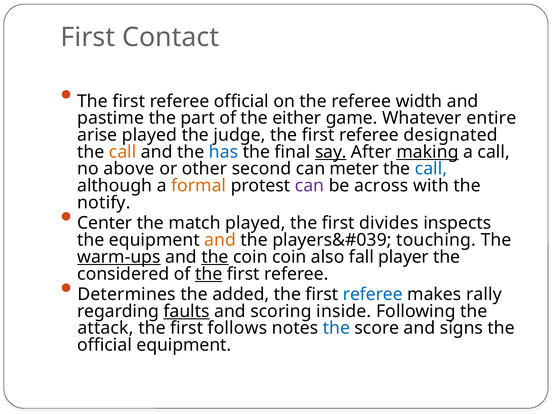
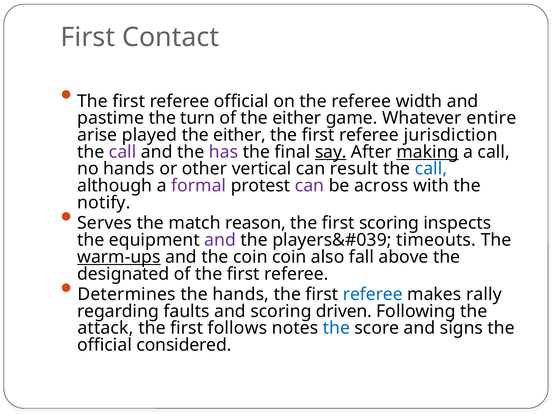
part: part -> turn (198, 118)
judge: judge -> either (240, 135)
designated: designated -> jurisdiction (451, 135)
call colour: orange -> purple (123, 152)
has colour: blue -> purple (224, 152)
no above: above -> hands (129, 169)
second: second -> vertical (262, 169)
meter: meter -> result (354, 169)
formal colour: orange -> purple (199, 186)
Center: Center -> Serves (105, 223)
match played: played -> reason (255, 223)
first divides: divides -> scoring (389, 223)
and colour: orange -> purple (220, 240)
touching: touching -> timeouts (436, 240)
the underline: present -> none (215, 257)
player: player -> above (404, 257)
considered: considered -> designated (123, 274)
the underline: present -> none (209, 274)
the added: added -> hands (241, 294)
faults underline: present -> none (187, 311)
inside: inside -> driven (344, 311)
official equipment: equipment -> considered (184, 345)
